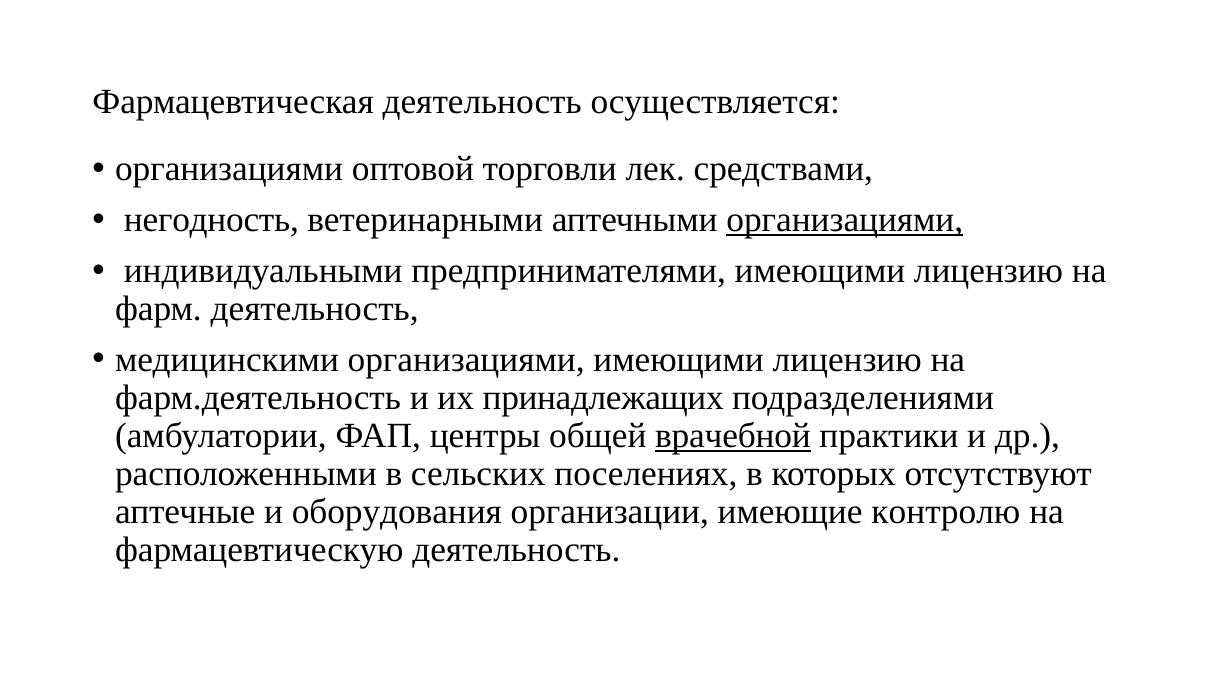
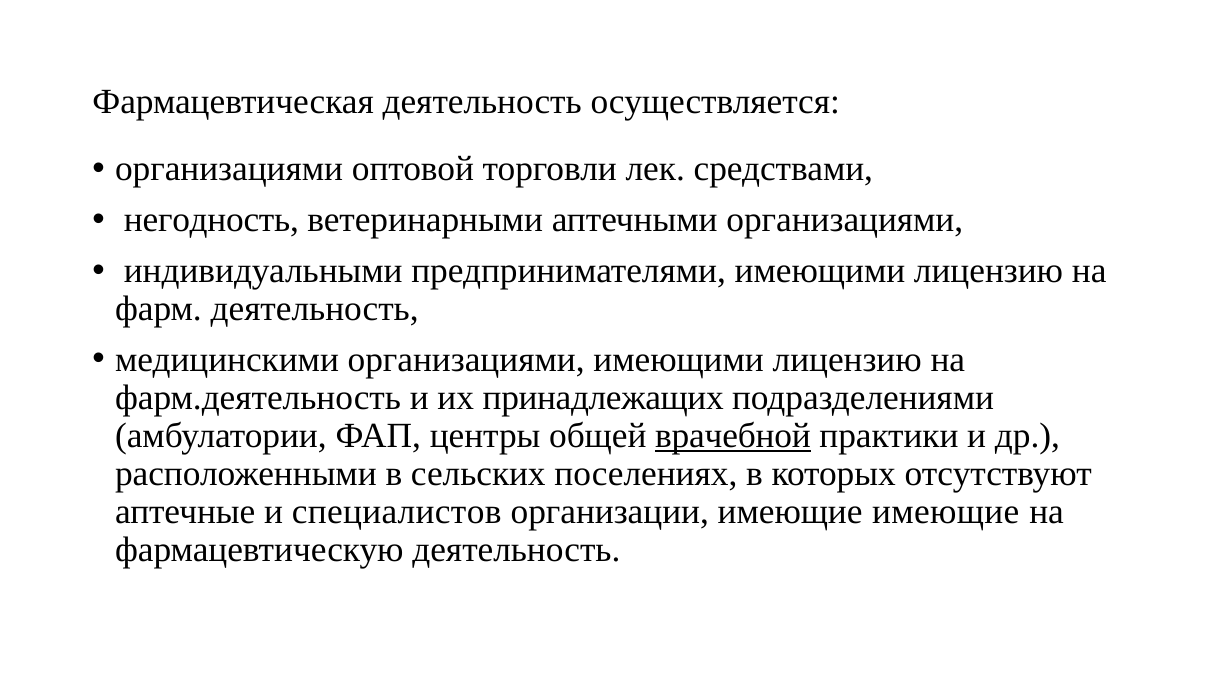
организациями underline: present -> none (845, 220)
оборудования: оборудования -> специалистов (397, 512)
имеющие контролю: контролю -> имеющие (946, 512)
